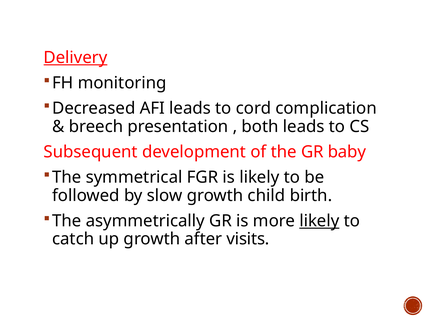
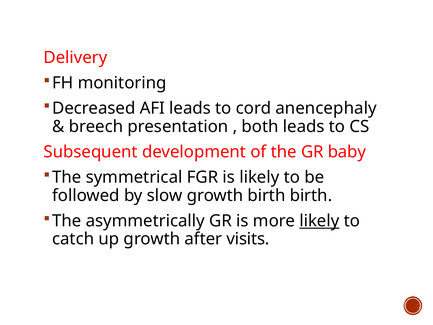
Delivery underline: present -> none (75, 58)
complication: complication -> anencephaly (326, 108)
growth child: child -> birth (266, 195)
